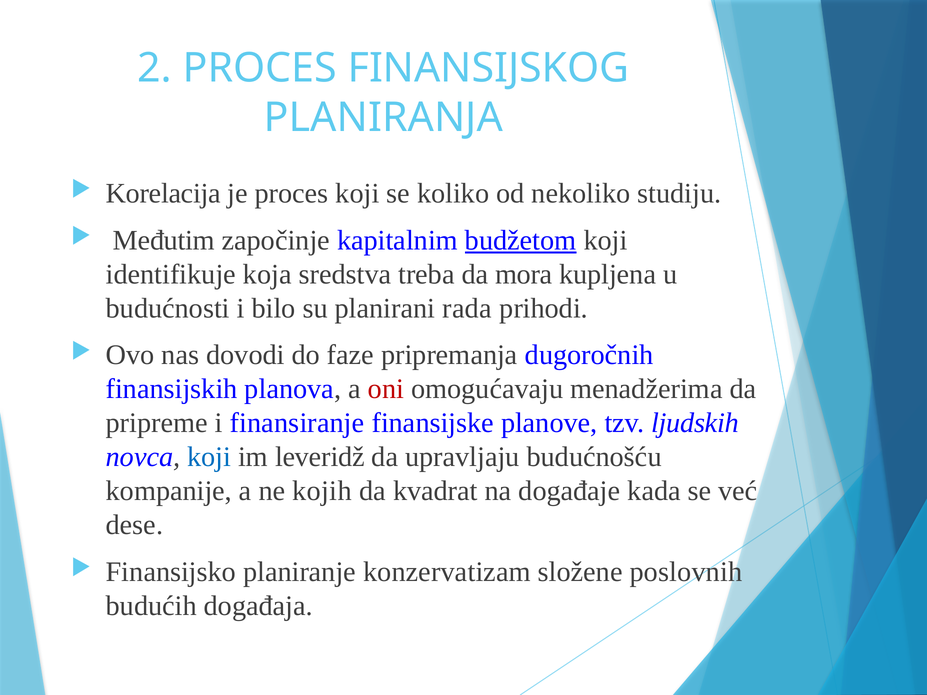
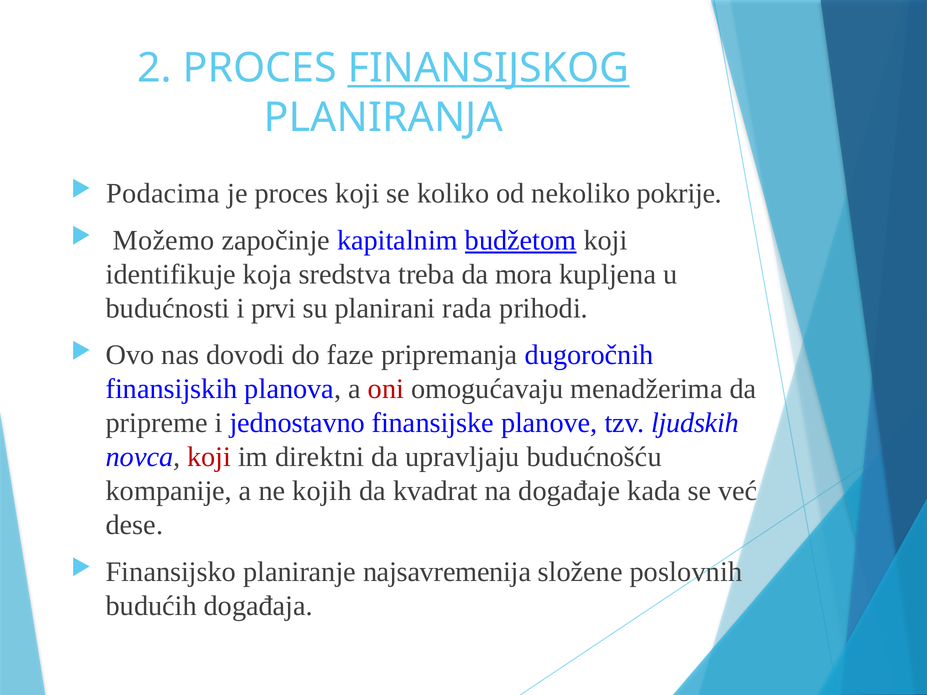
FINANSIJSKOG underline: none -> present (489, 68)
Korelacija: Korelacija -> Podacima (163, 194)
studiju: studiju -> pokrije (679, 194)
Međutim: Međutim -> Možemo (164, 240)
bilo: bilo -> prvi (274, 308)
finansiranje: finansiranje -> jednostavno (297, 423)
koji colour: blue -> red (209, 457)
leveridž: leveridž -> direktni (320, 457)
konzervatizam: konzervatizam -> najsavremenija (447, 572)
